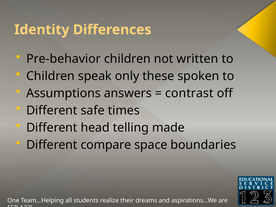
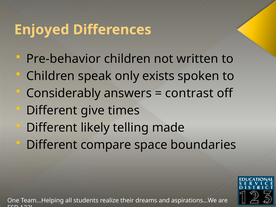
Identity: Identity -> Enjoyed (42, 30)
these: these -> exists (158, 76)
Assumptions: Assumptions -> Considerably (63, 93)
safe: safe -> give (93, 110)
head: head -> likely (95, 128)
